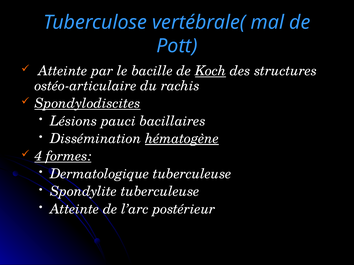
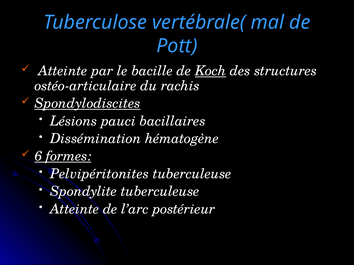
hématogène underline: present -> none (182, 139)
4: 4 -> 6 (38, 156)
Dermatologique: Dermatologique -> Pelvipéritonites (100, 174)
